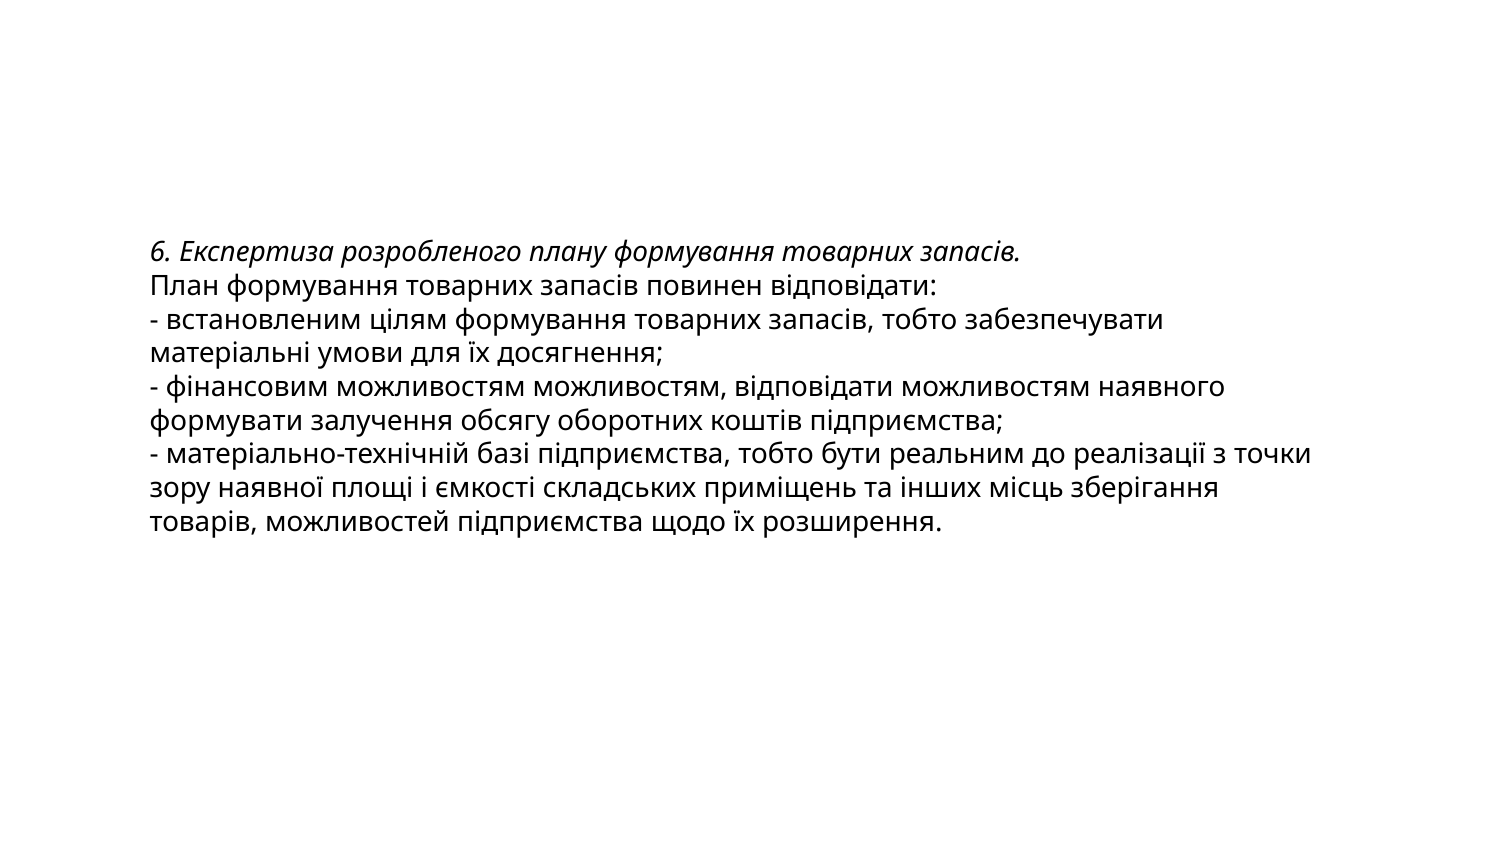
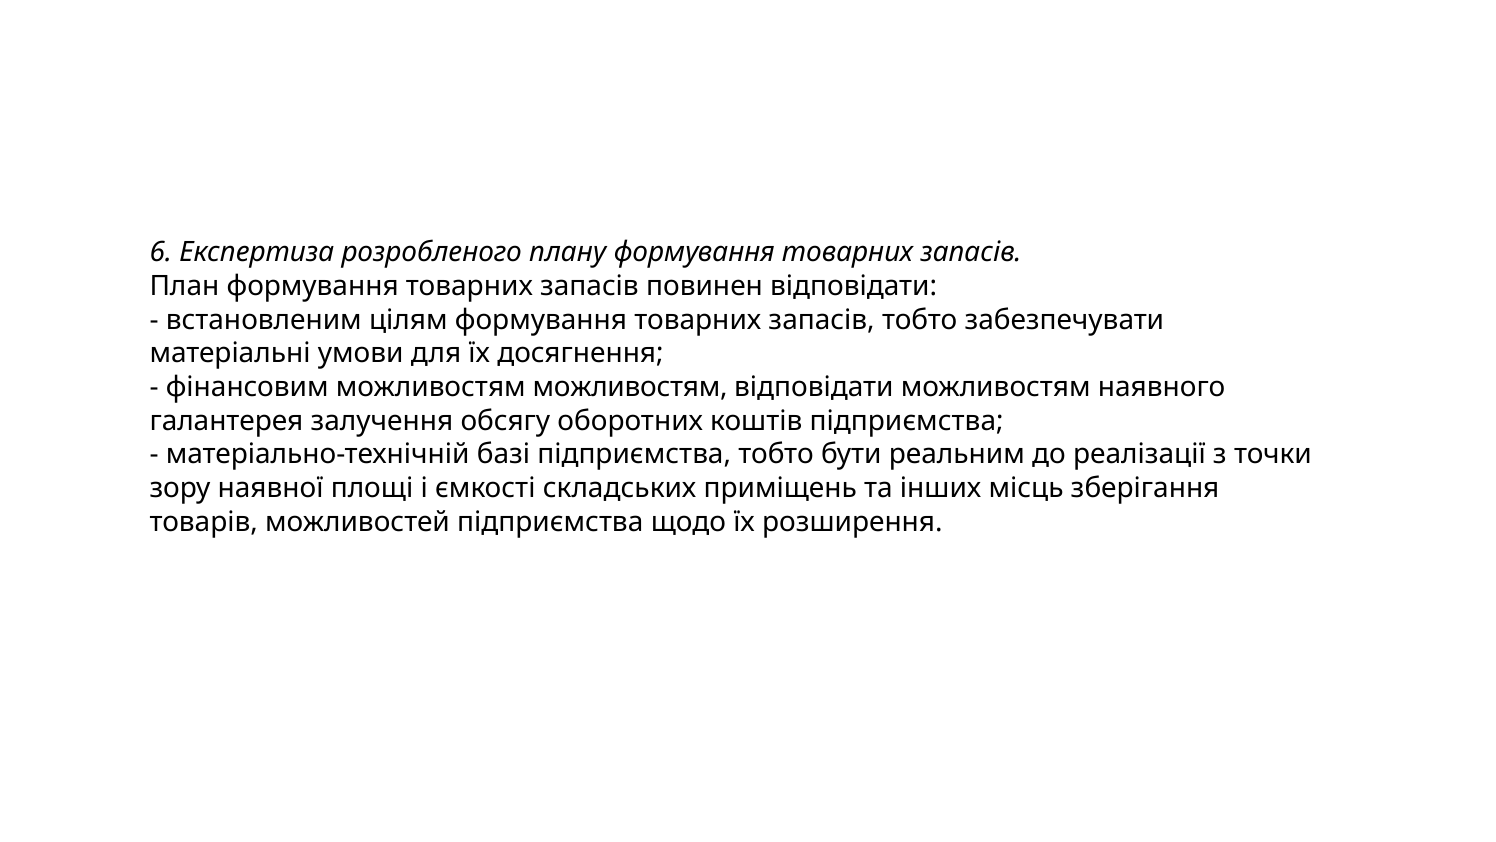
формувати: формувати -> галантерея (226, 421)
